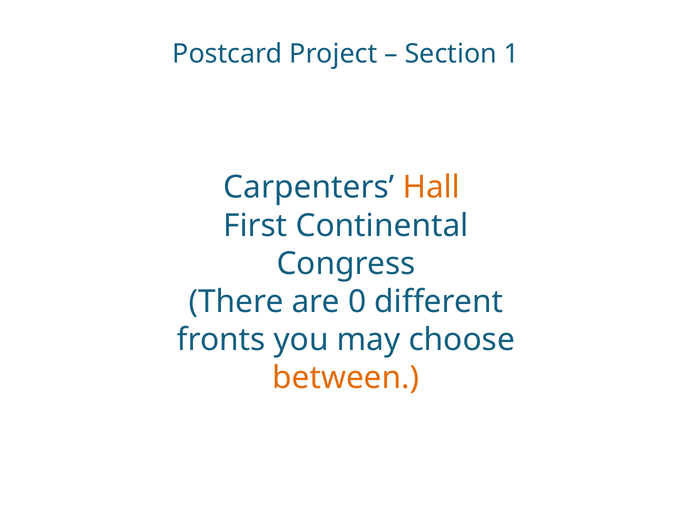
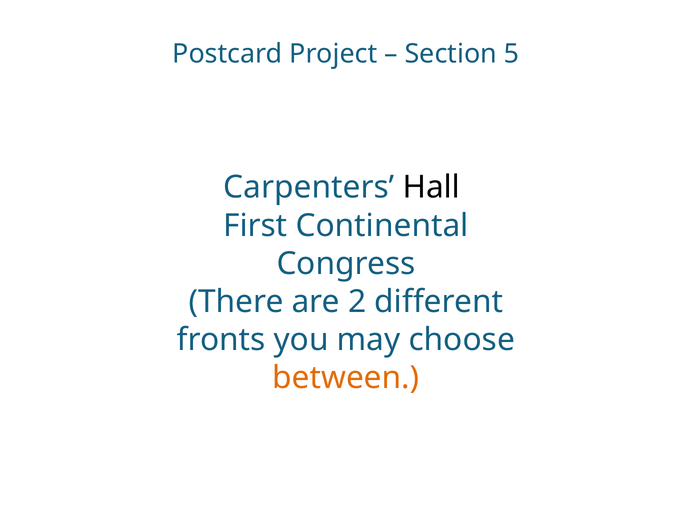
1: 1 -> 5 (512, 54)
Hall colour: orange -> black (431, 188)
0: 0 -> 2 (357, 302)
